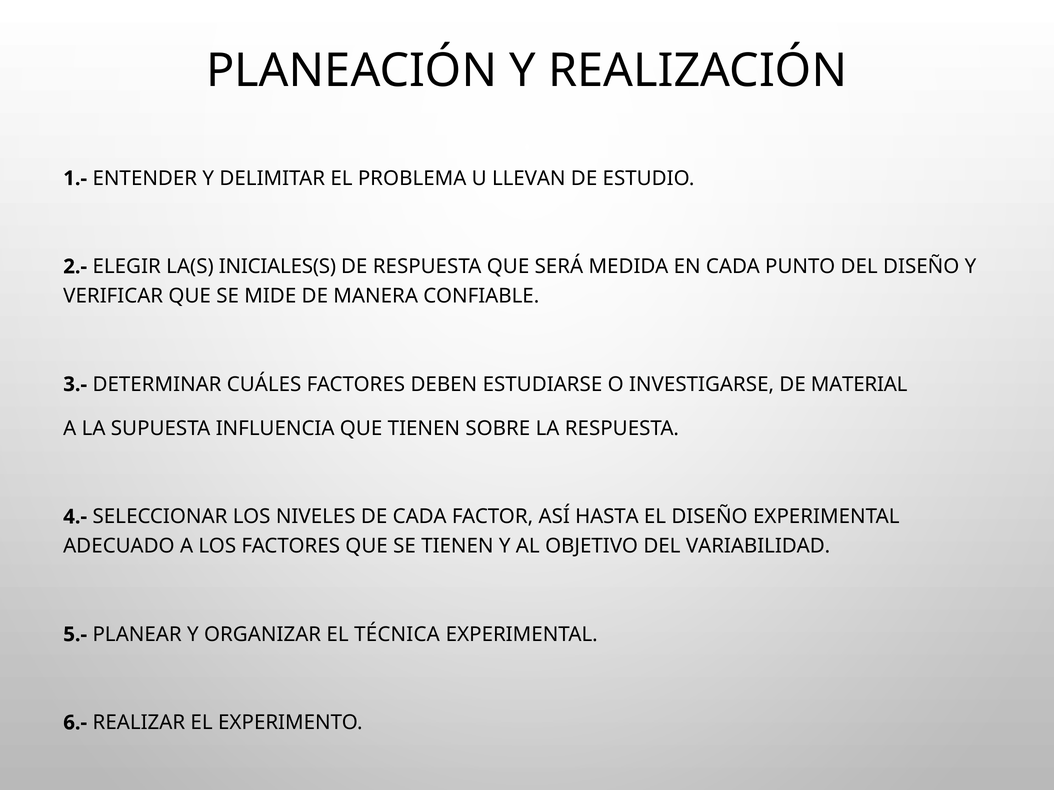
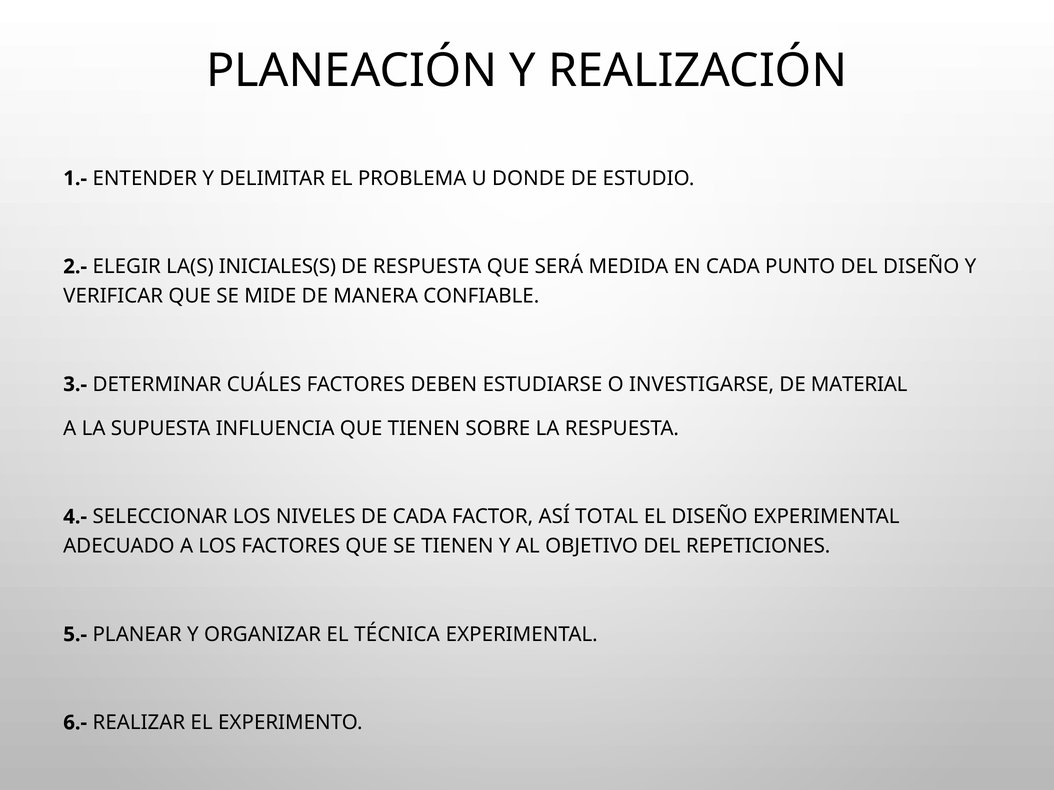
LLEVAN: LLEVAN -> DONDE (529, 178)
HASTA: HASTA -> TOTAL (607, 517)
VARIABILIDAD: VARIABILIDAD -> REPETICIONES (758, 547)
